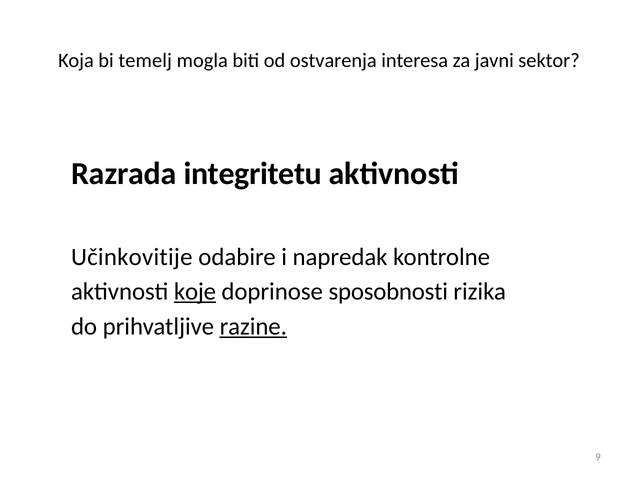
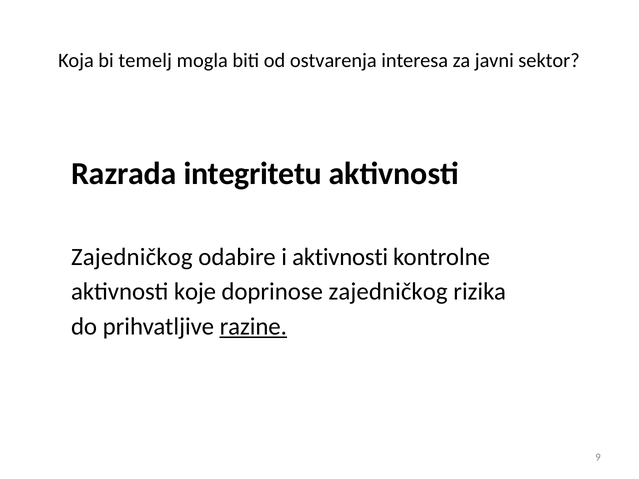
Učinkovitije: Učinkovitije -> Zajedničkog (132, 257)
i napredak: napredak -> aktivnosti (340, 257)
koje underline: present -> none (195, 292)
doprinose sposobnosti: sposobnosti -> zajedničkog (388, 292)
